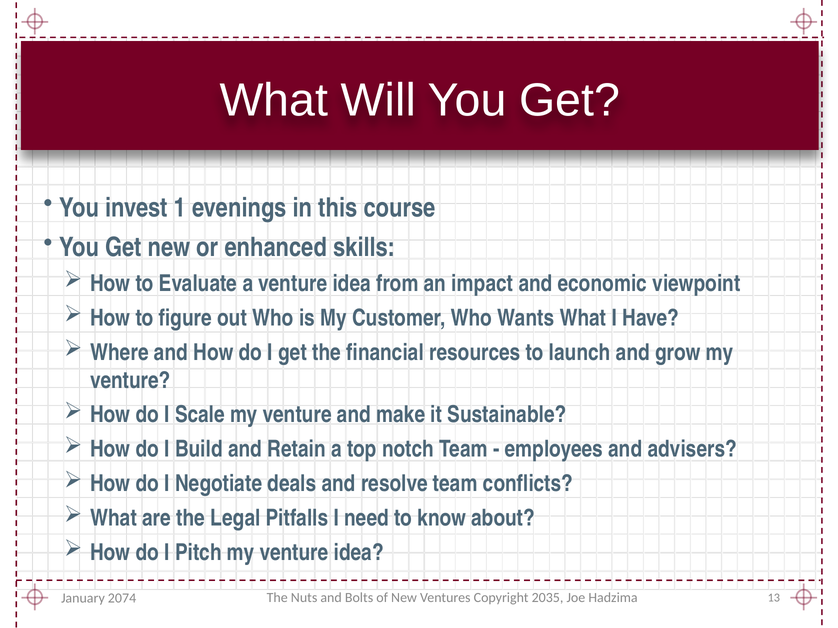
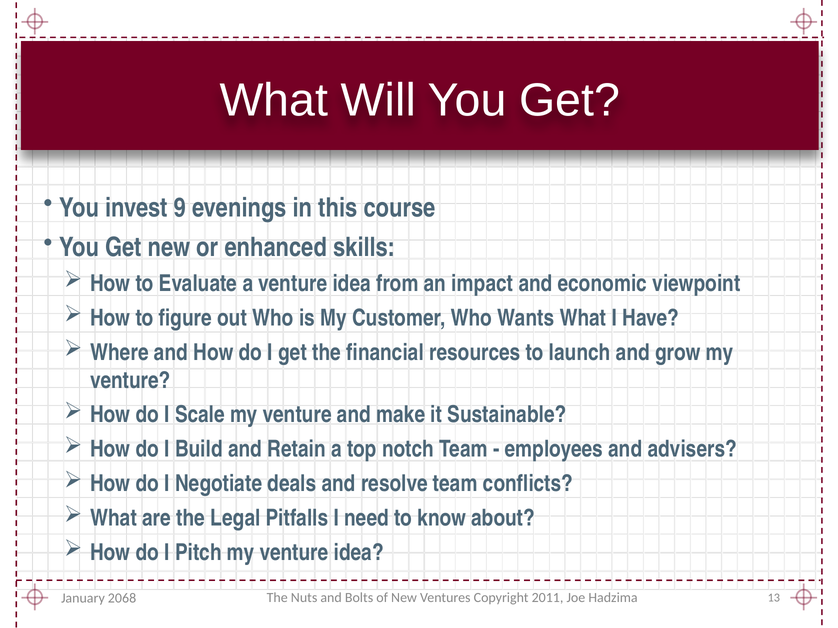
1: 1 -> 9 (180, 208)
2035: 2035 -> 2011 (548, 598)
2074: 2074 -> 2068 (122, 598)
